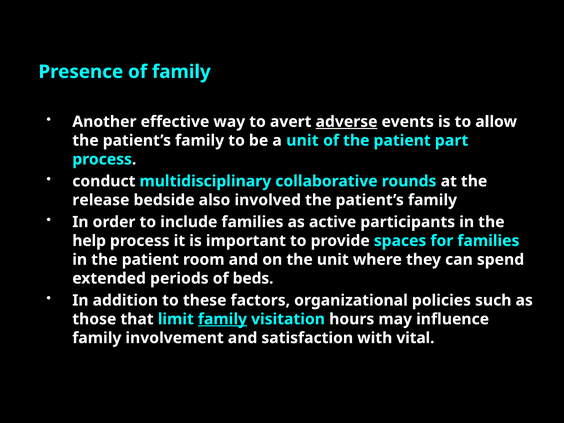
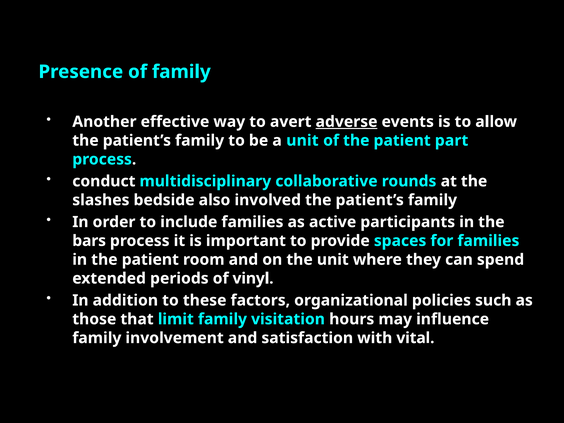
release: release -> slashes (101, 200)
help: help -> bars (89, 241)
beds: beds -> vinyl (253, 278)
family underline: present -> none (222, 319)
